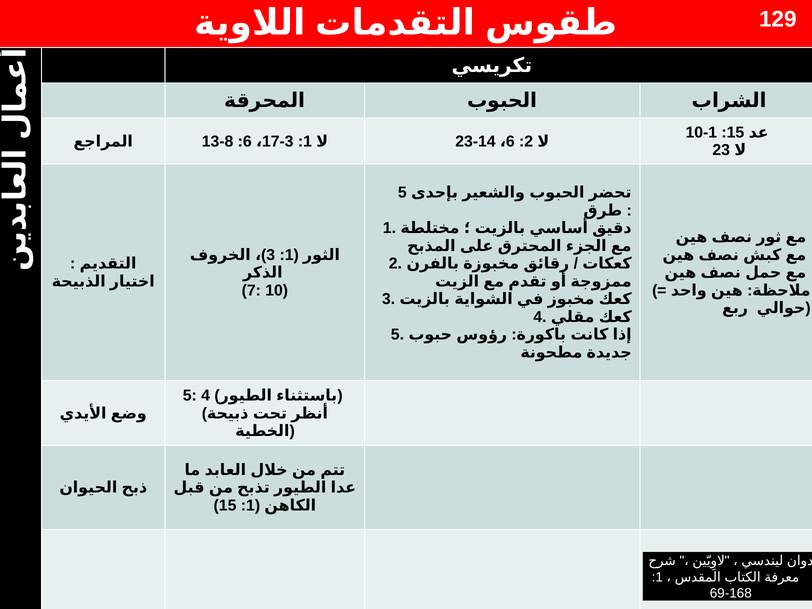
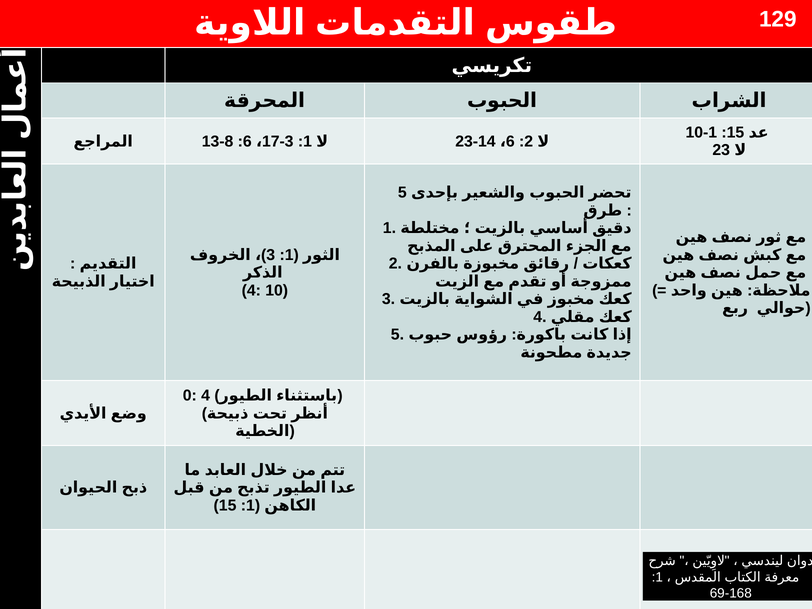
7: 7 -> 4 (251, 290)
5: 5 -> 0 (190, 396)
